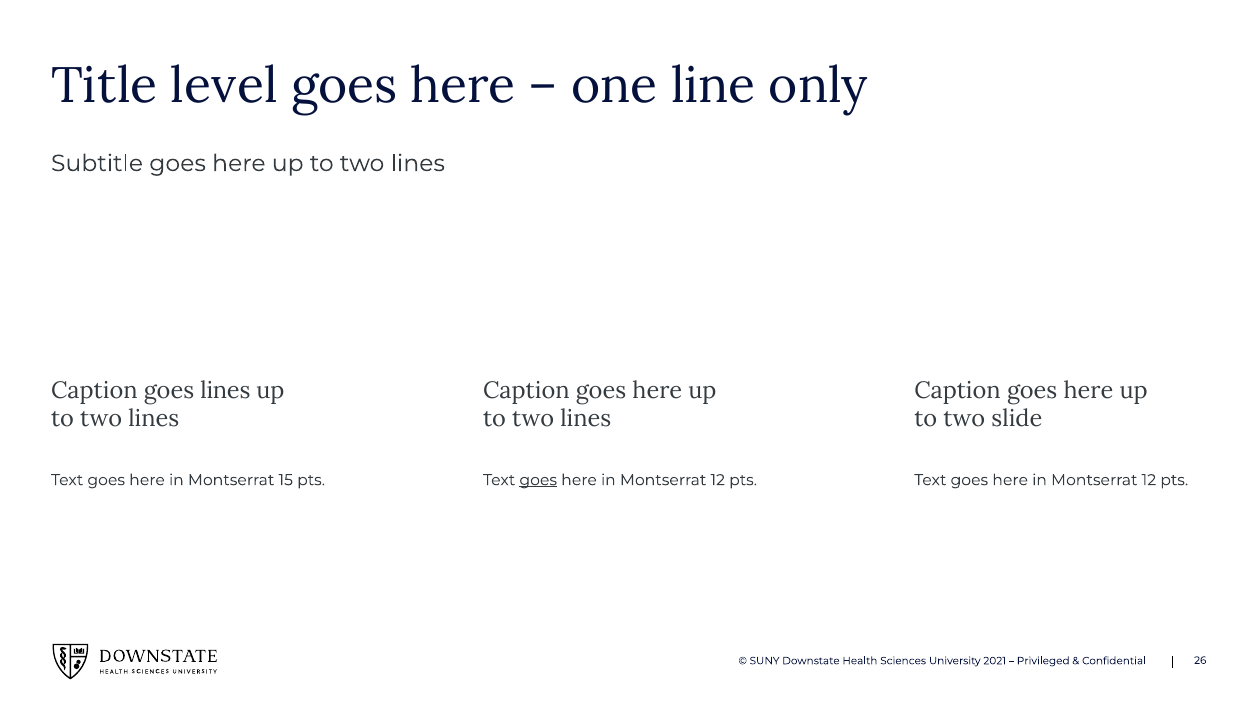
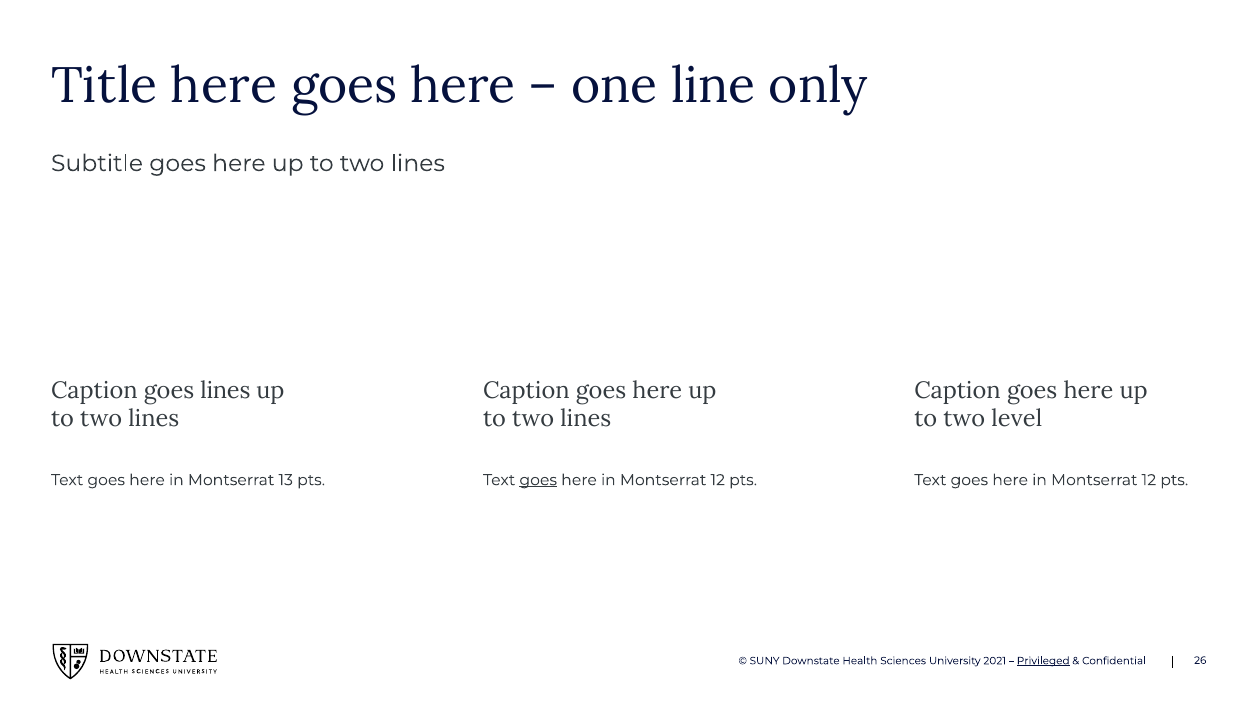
Title level: level -> here (224, 86)
slide: slide -> level (1017, 418)
15: 15 -> 13 (286, 480)
Privileged underline: none -> present (1043, 660)
